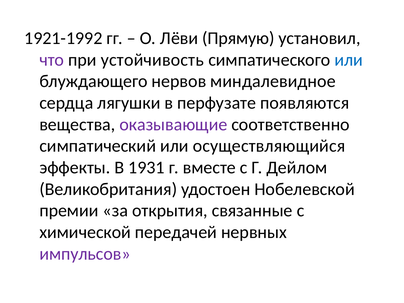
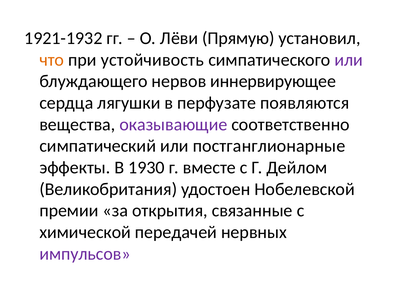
1921-1992: 1921-1992 -> 1921-1932 (63, 38)
что colour: purple -> orange (52, 60)
или colour: blue -> purple (349, 60)
миндалевидное: миндалевидное -> иннервирующее (273, 81)
осуществляющийся: осуществляющийся -> постганглионарные (269, 146)
1931: 1931 -> 1930 (146, 168)
